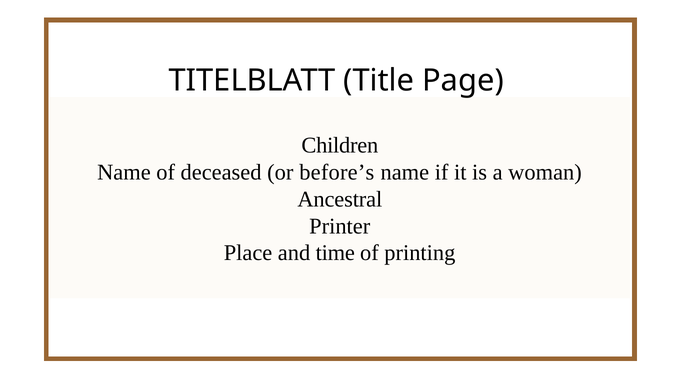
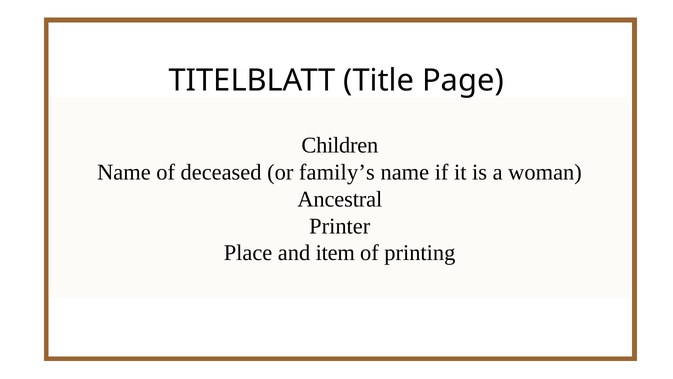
before’s: before’s -> family’s (337, 172)
time: time -> item (335, 253)
